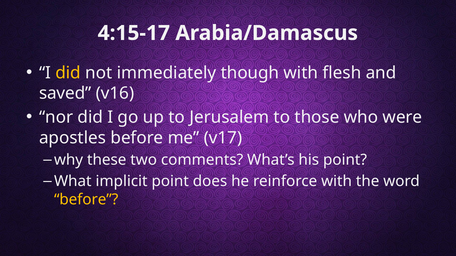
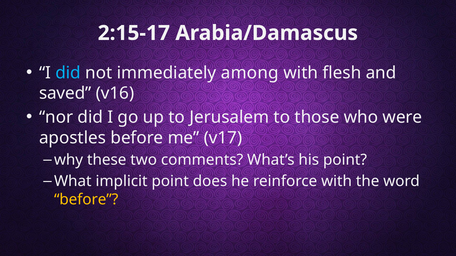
4:15-17: 4:15-17 -> 2:15-17 (134, 33)
did colour: yellow -> light blue (68, 73)
though: though -> among (250, 73)
